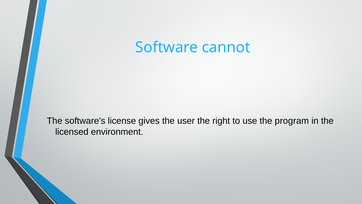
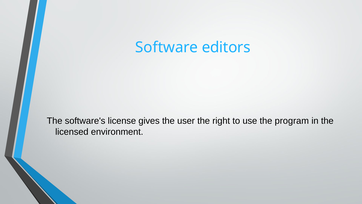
cannot: cannot -> editors (226, 47)
